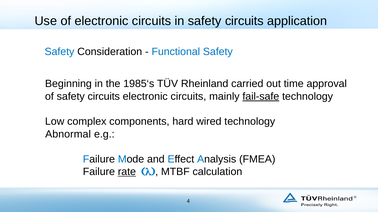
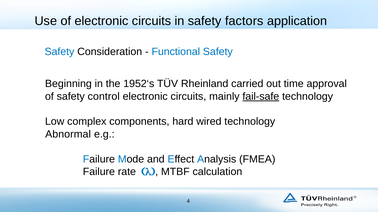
in safety circuits: circuits -> factors (244, 21)
1985‘s: 1985‘s -> 1952‘s (139, 84)
of safety circuits: circuits -> control (104, 97)
rate underline: present -> none (127, 172)
